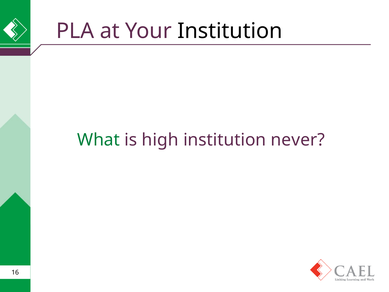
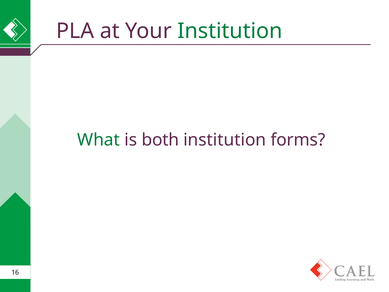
Institution colour: black -> green (230, 31)
high: high -> both (160, 140)
never: never -> forms (298, 140)
